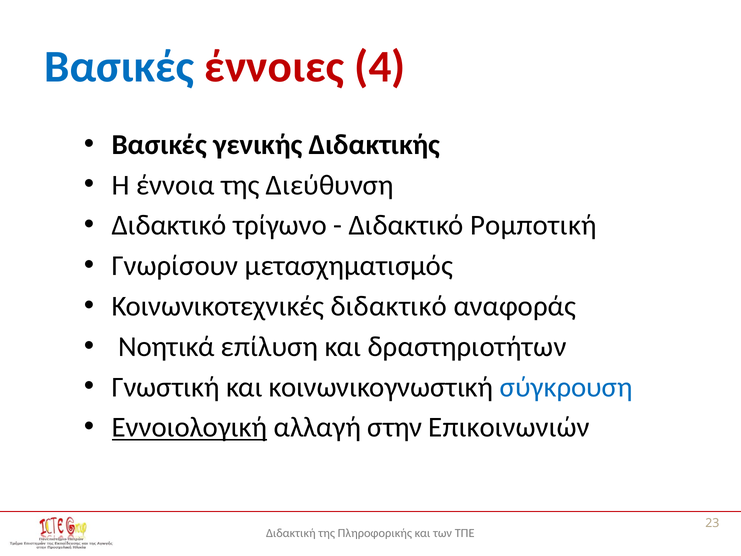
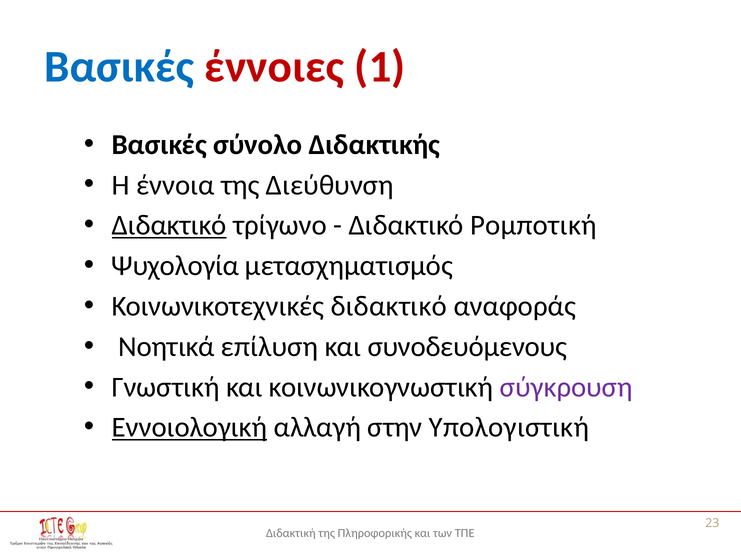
4: 4 -> 1 (380, 67)
γενικής: γενικής -> σύνολο (258, 145)
Διδακτικό underline: none -> present (169, 225)
Γνωρίσουν: Γνωρίσουν -> Ψυχολογία (175, 266)
δραστηριοτήτων: δραστηριοτήτων -> συνοδευόμενους (467, 346)
σύγκρουση colour: blue -> purple (566, 387)
Επικοινωνιών: Επικοινωνιών -> Υπολογιστική (509, 427)
